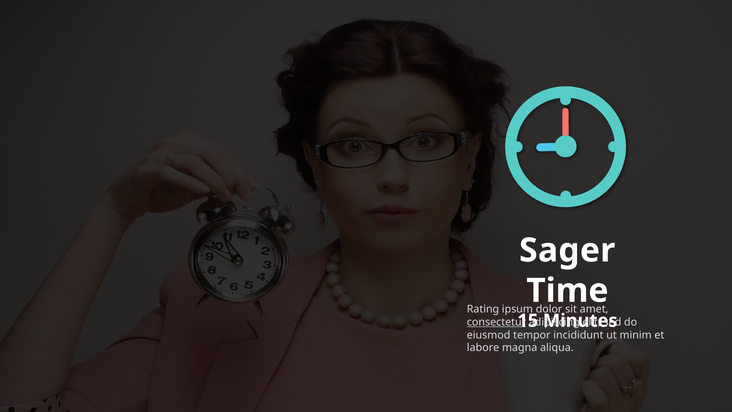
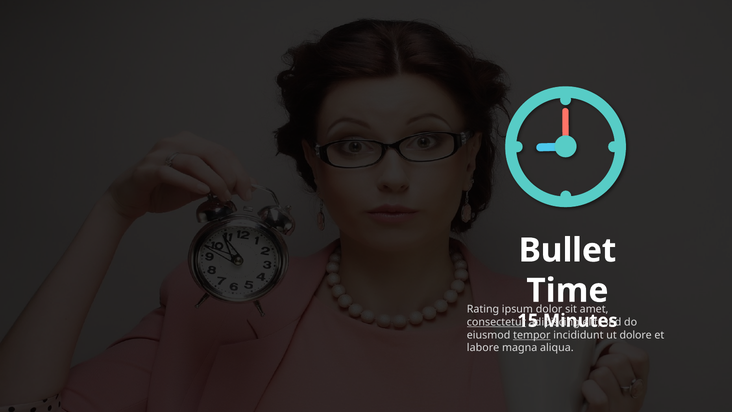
Sager: Sager -> Bullet (567, 250)
tempor underline: none -> present (532, 335)
minim: minim -> dolore (636, 335)
